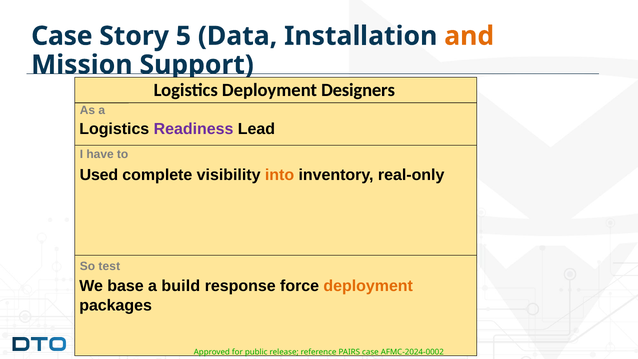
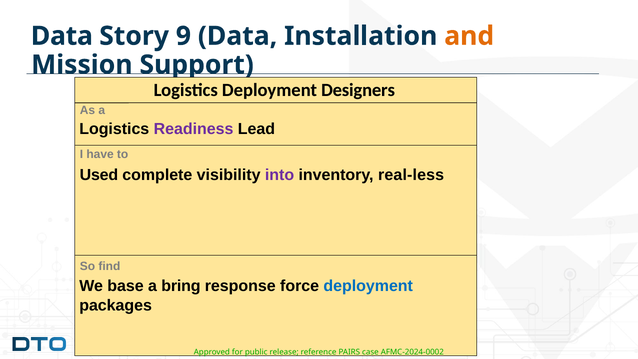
Case: Case -> Data (62, 36)
5: 5 -> 9 (183, 36)
into colour: orange -> purple (280, 175)
real-only: real-only -> real-less (411, 175)
test: test -> find (109, 266)
build: build -> bring (181, 286)
deployment colour: orange -> blue (368, 286)
